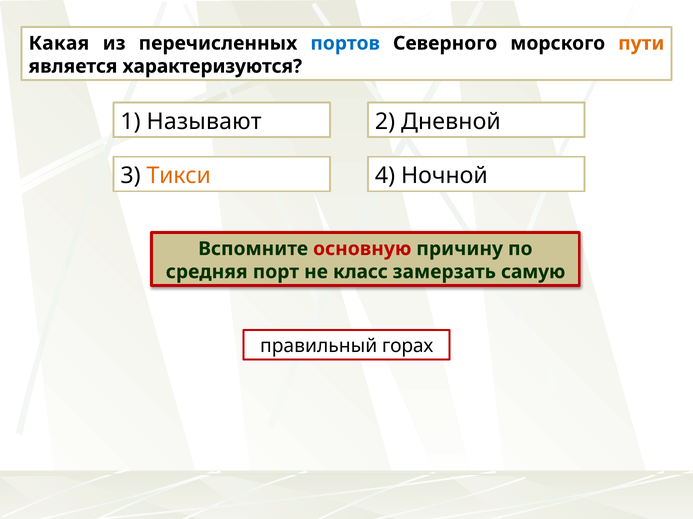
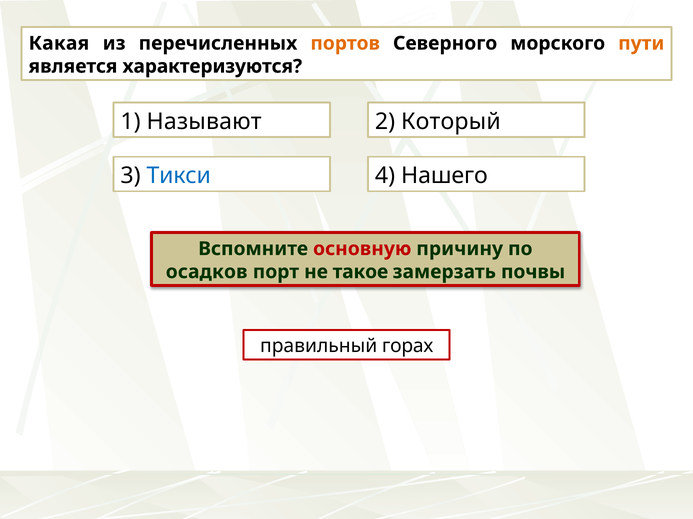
портов colour: blue -> orange (345, 43)
Дневной: Дневной -> Который (451, 122)
Тикси colour: orange -> blue (179, 176)
Ночной: Ночной -> Нашего (444, 176)
средняя: средняя -> осадков (207, 272)
класс: класс -> такое (360, 272)
самую: самую -> почвы (533, 272)
